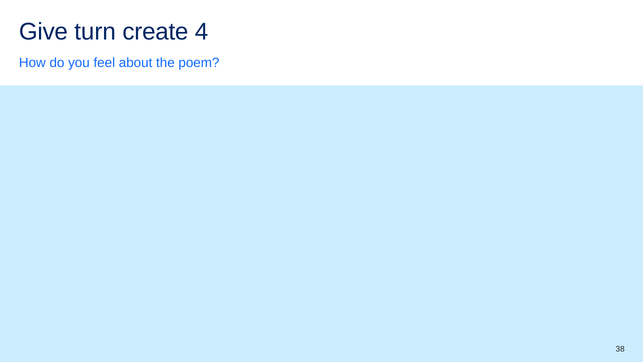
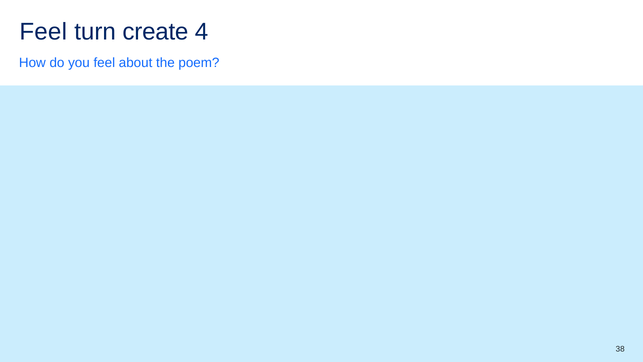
Give: Give -> Feel (43, 32)
